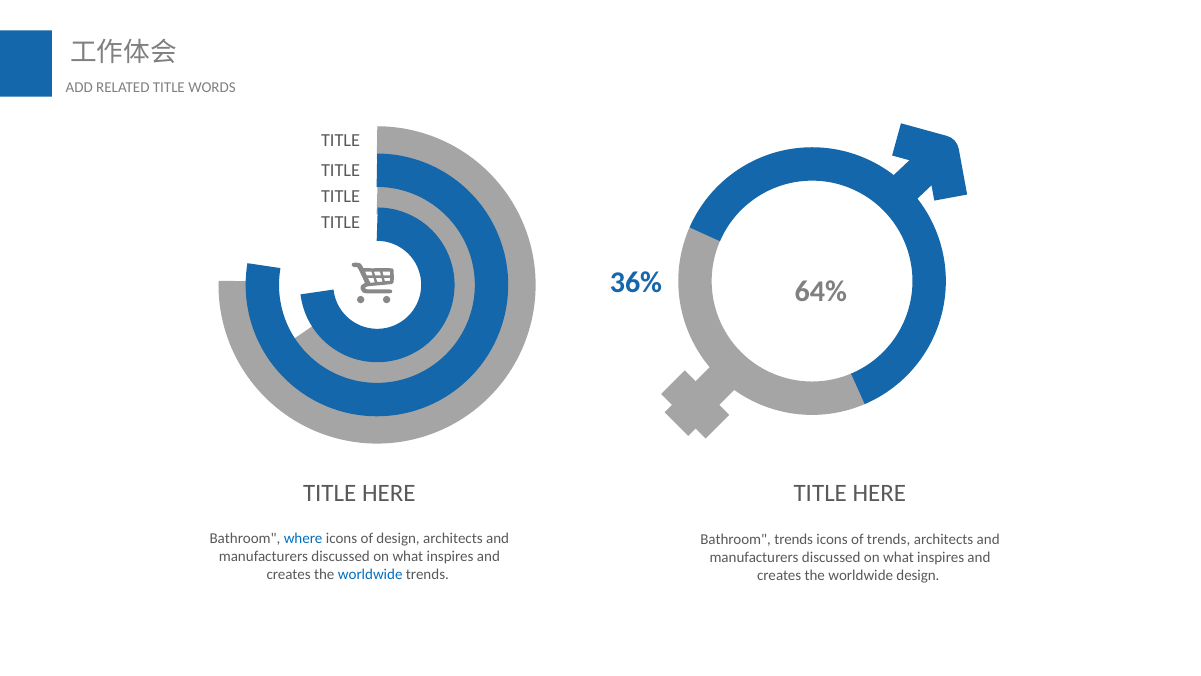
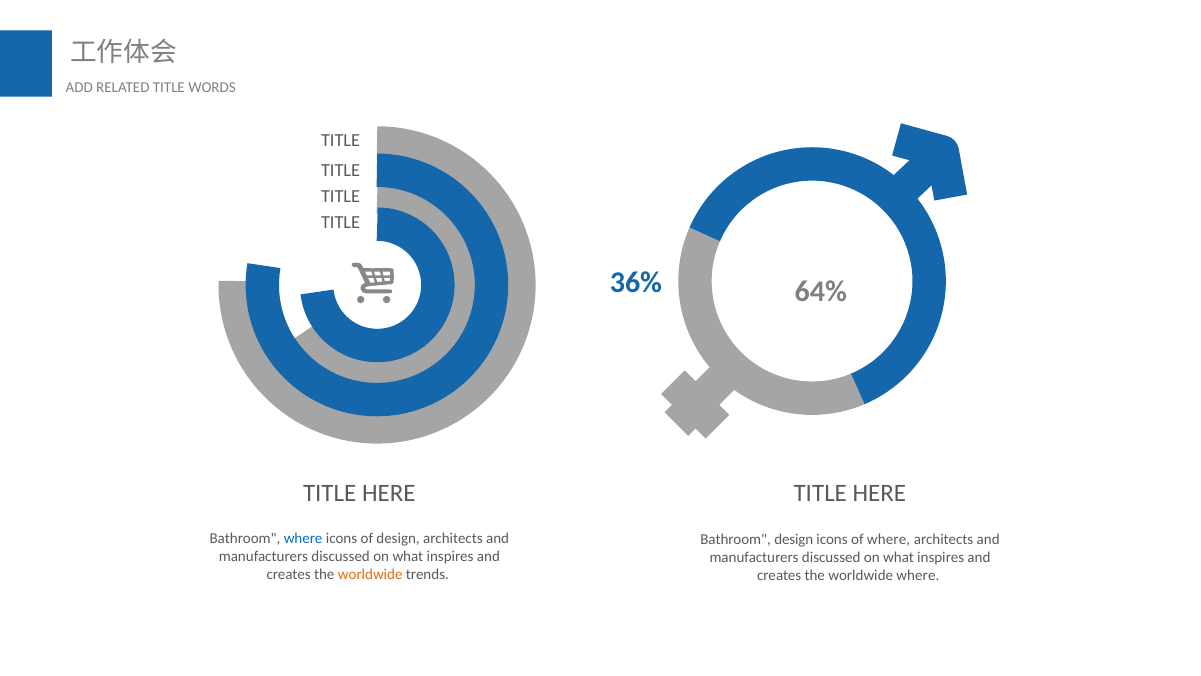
Bathroom trends: trends -> design (794, 539)
of trends: trends -> where (889, 539)
worldwide colour: blue -> orange (370, 574)
worldwide design: design -> where (918, 575)
